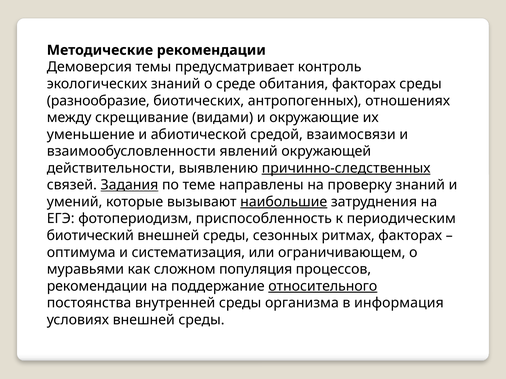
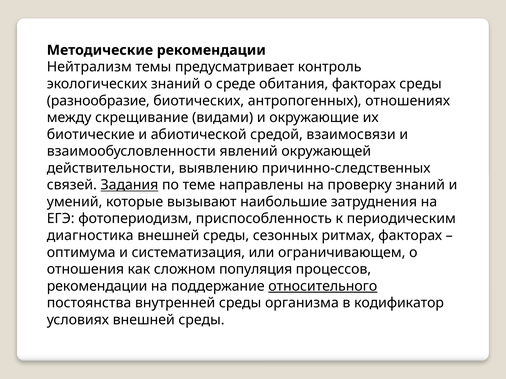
Демоверсия: Демоверсия -> Нейтрализм (89, 67)
уменьшение: уменьшение -> биотические (91, 135)
причинно-следственных underline: present -> none (346, 168)
наибольшие underline: present -> none (284, 202)
биотический: биотический -> диагностика (90, 236)
муравьями: муравьями -> отношения (85, 270)
информация: информация -> кодификатор (399, 303)
